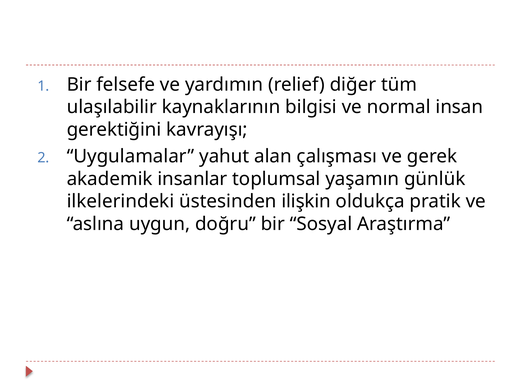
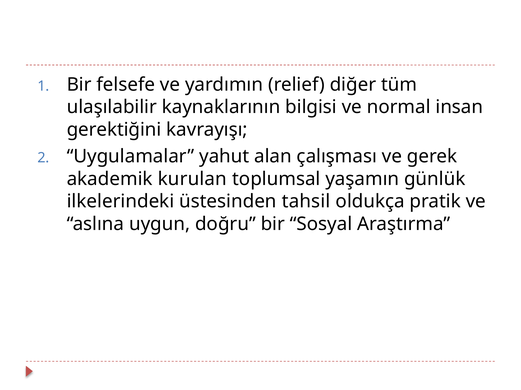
insanlar: insanlar -> kurulan (192, 179)
ilişkin: ilişkin -> tahsil (306, 202)
